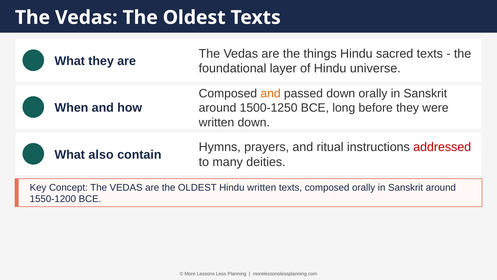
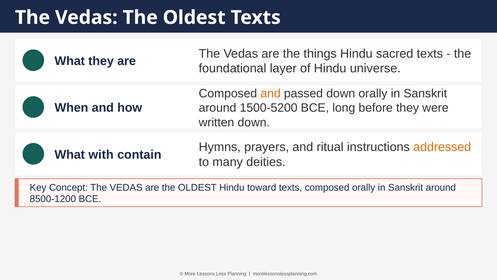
1500-1250: 1500-1250 -> 1500-5200 (269, 108)
addressed colour: red -> orange (442, 147)
also: also -> with (101, 154)
Hindu written: written -> toward (262, 187)
1550-1200: 1550-1200 -> 8500-1200 (53, 199)
